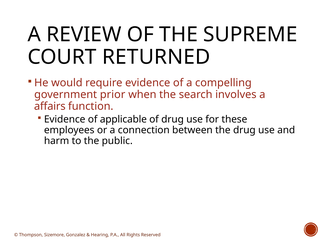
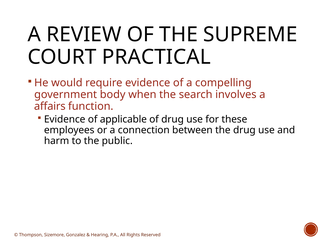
RETURNED: RETURNED -> PRACTICAL (156, 57)
prior: prior -> body (113, 95)
